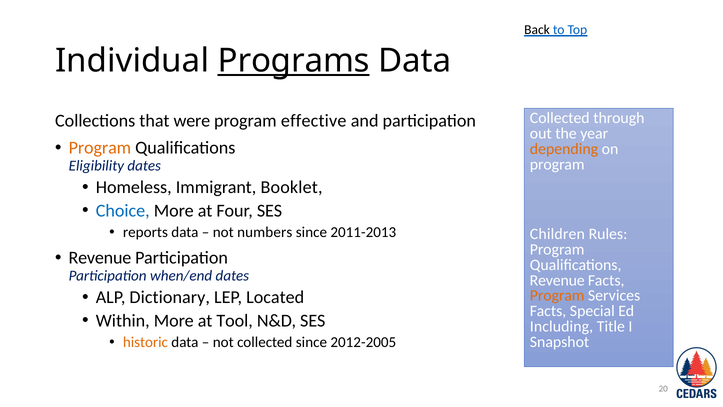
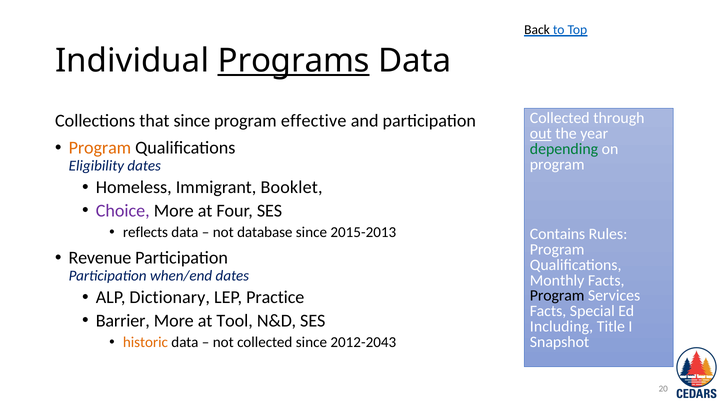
that were: were -> since (192, 121)
out underline: none -> present (541, 133)
depending colour: orange -> green (564, 149)
Choice colour: blue -> purple (123, 211)
reports: reports -> reflects (145, 232)
numbers: numbers -> database (265, 232)
2011-2013: 2011-2013 -> 2015-2013 (363, 232)
Children: Children -> Contains (558, 234)
Revenue: Revenue -> Monthly (557, 280)
Located: Located -> Practice (275, 297)
Program colour: orange -> black (557, 295)
Within: Within -> Barrier (123, 320)
2012-2005: 2012-2005 -> 2012-2043 (363, 342)
